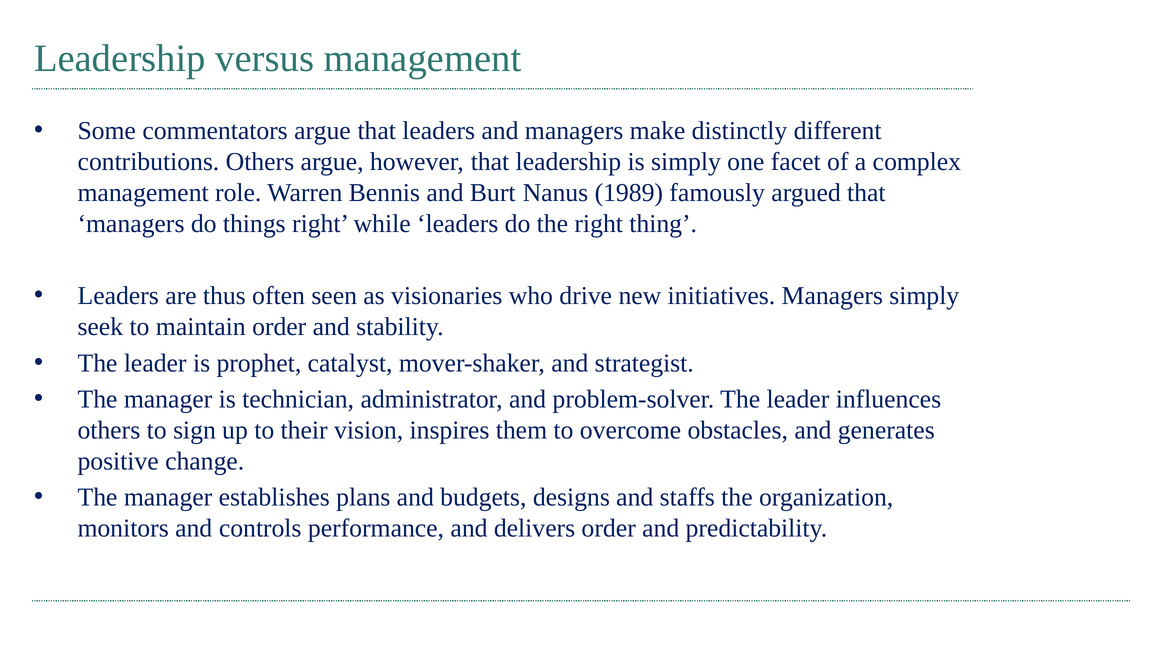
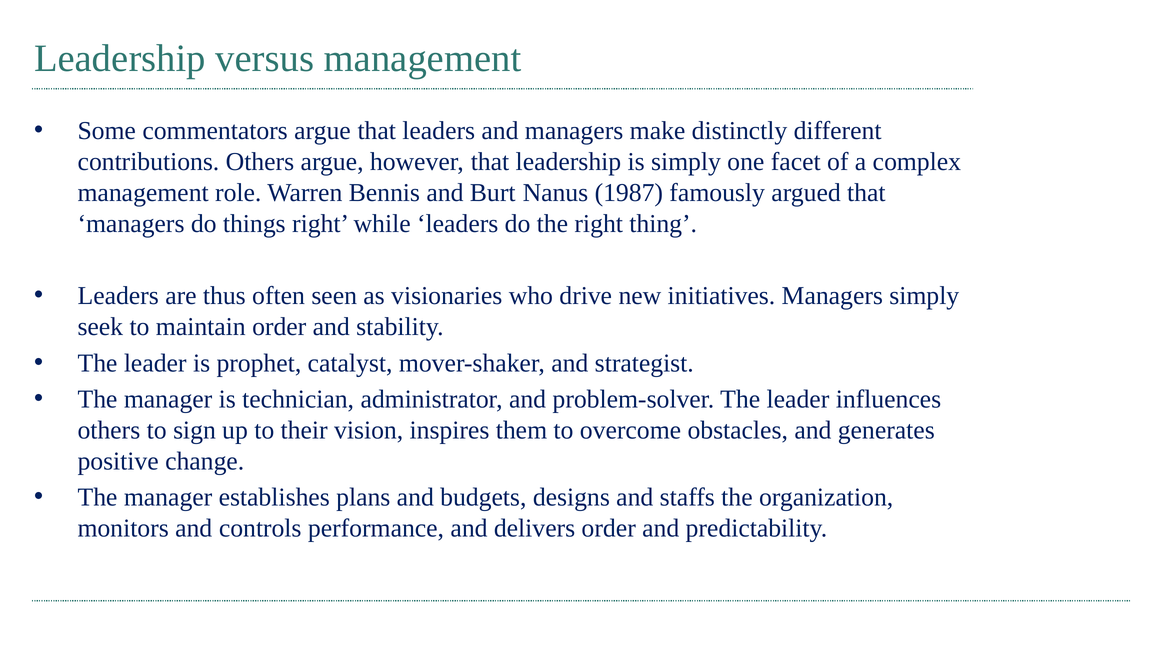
1989: 1989 -> 1987 (629, 193)
